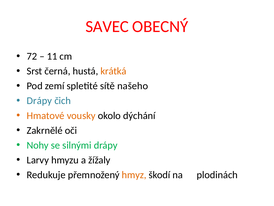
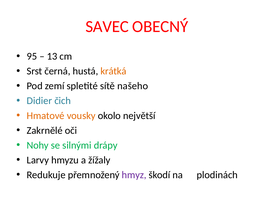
72: 72 -> 95 (32, 56)
11: 11 -> 13 (52, 56)
Drápy: Drápy -> Didier (39, 101)
dýchání: dýchání -> největší (139, 115)
hmyz colour: orange -> purple (134, 174)
